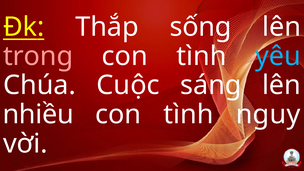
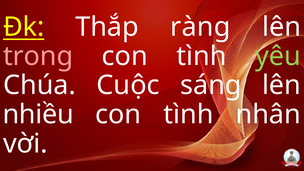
sống: sống -> ràng (200, 27)
yêu colour: light blue -> light green (278, 56)
nguy: nguy -> nhân (268, 115)
